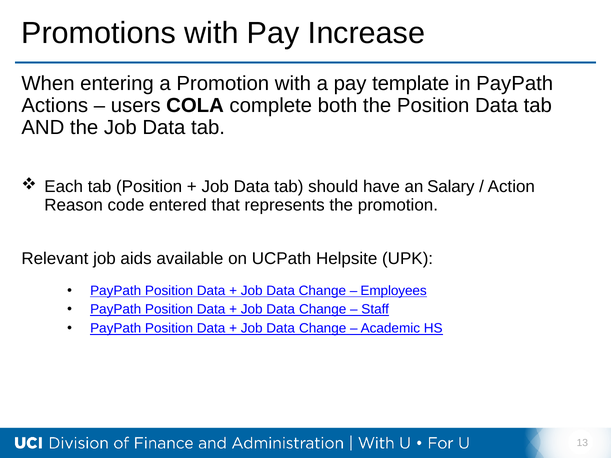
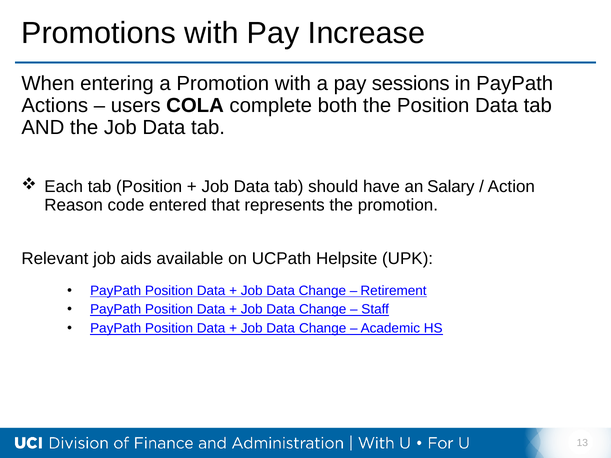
template: template -> sessions (411, 84)
Employees: Employees -> Retirement (394, 291)
